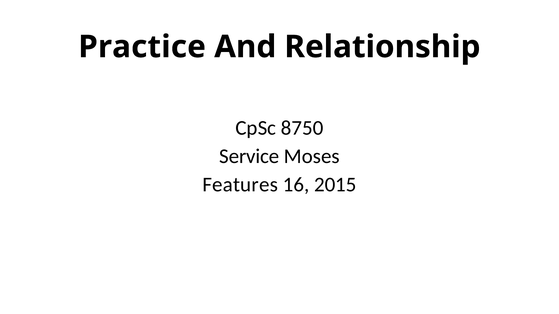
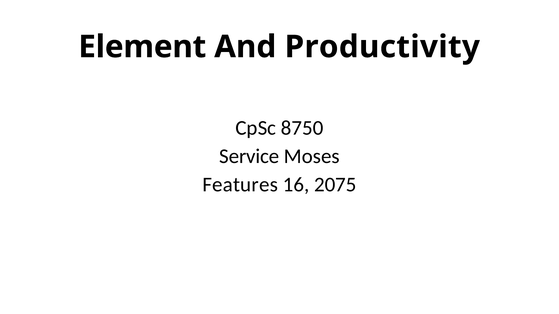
Practice: Practice -> Element (142, 47)
Relationship: Relationship -> Productivity (382, 47)
2015: 2015 -> 2075 (335, 185)
